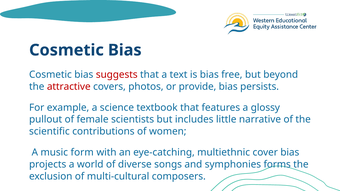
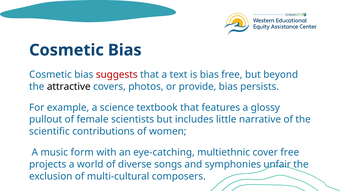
attractive colour: red -> black (69, 87)
cover bias: bias -> free (290, 153)
forms: forms -> unfair (277, 165)
